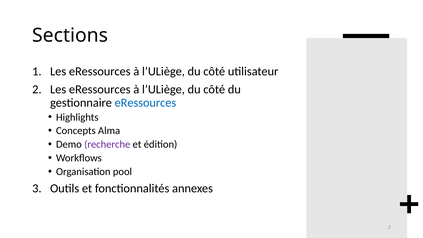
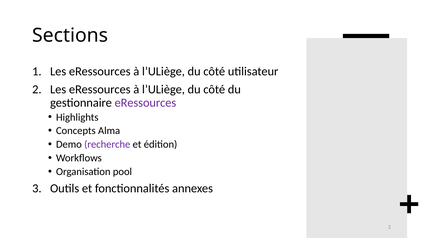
eRessources colour: blue -> purple (145, 103)
